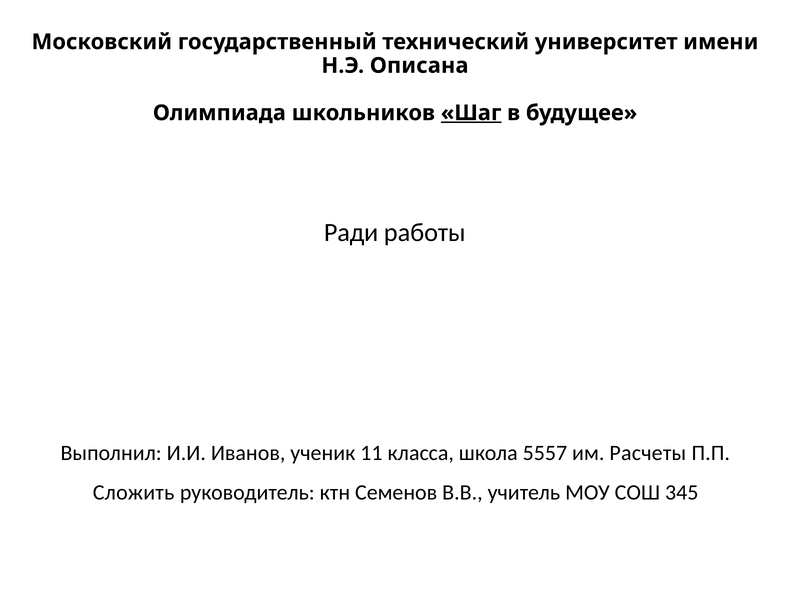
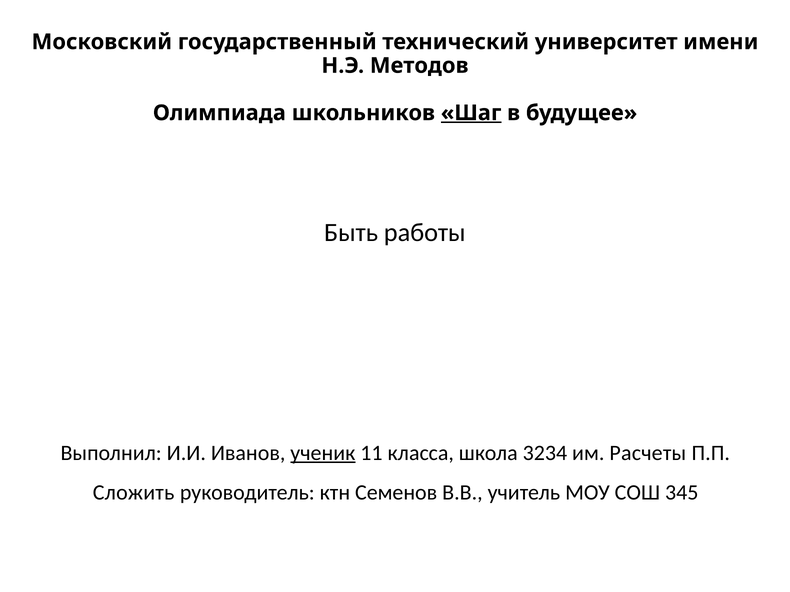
Описана: Описана -> Методов (419, 66)
Ради: Ради -> Быть (351, 233)
ученик underline: none -> present (323, 453)
5557: 5557 -> 3234 (545, 453)
